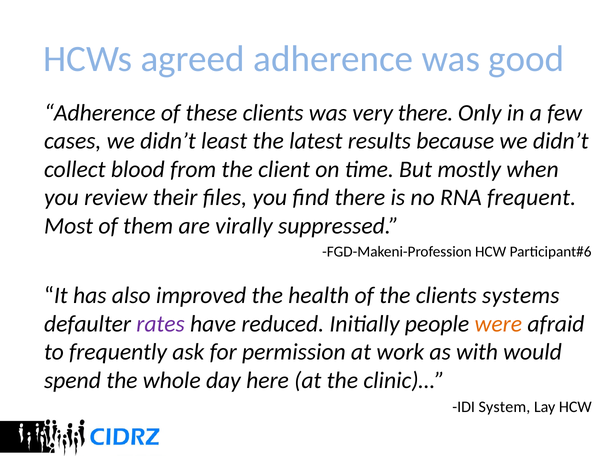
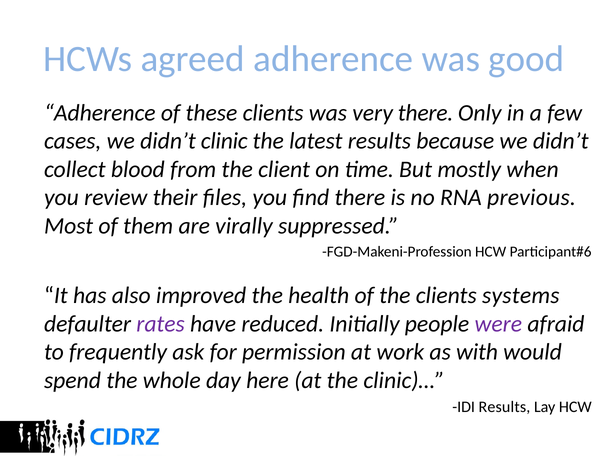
least: least -> clinic (224, 141)
frequent: frequent -> previous (532, 198)
were colour: orange -> purple (498, 324)
IDI System: System -> Results (504, 407)
